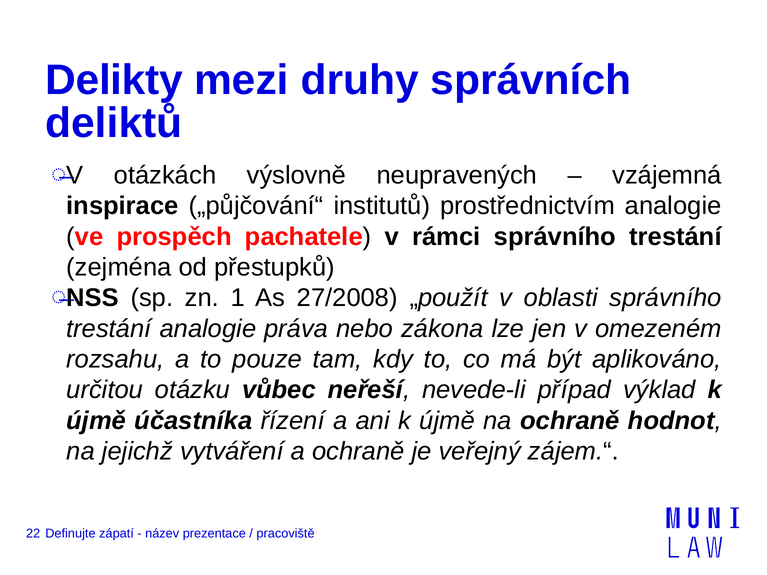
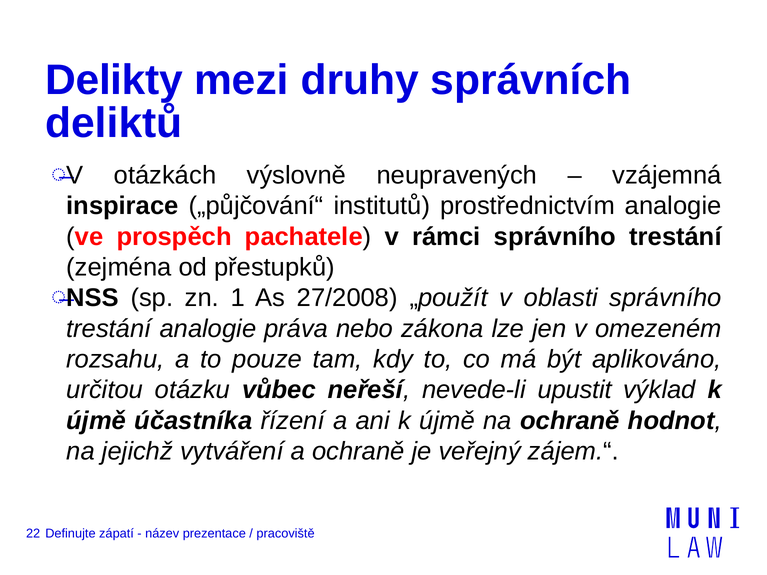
případ: případ -> upustit (575, 390)
